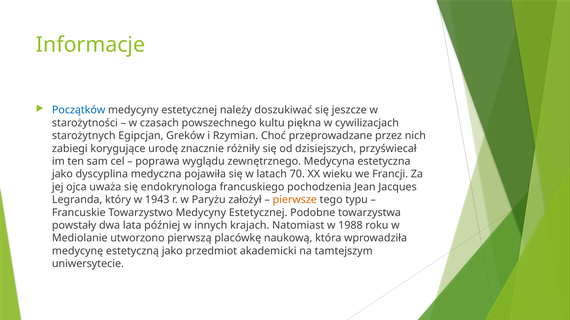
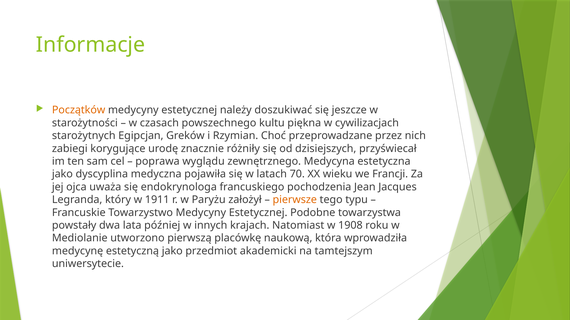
Początków colour: blue -> orange (79, 110)
1943: 1943 -> 1911 (157, 200)
1988: 1988 -> 1908 (350, 226)
